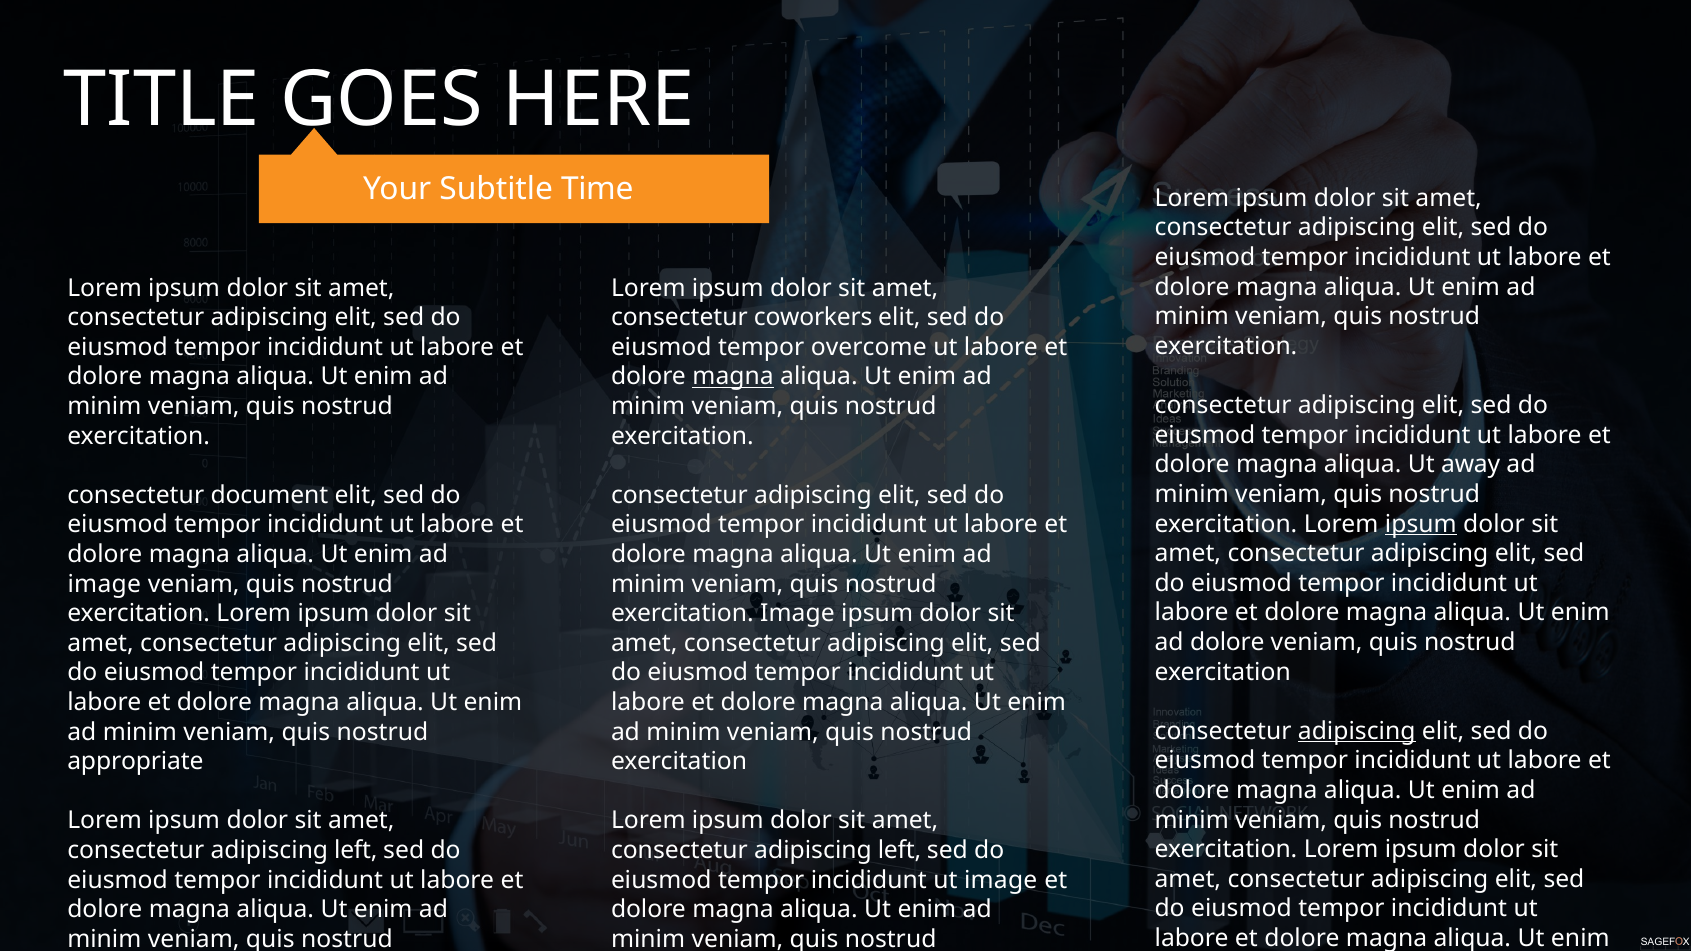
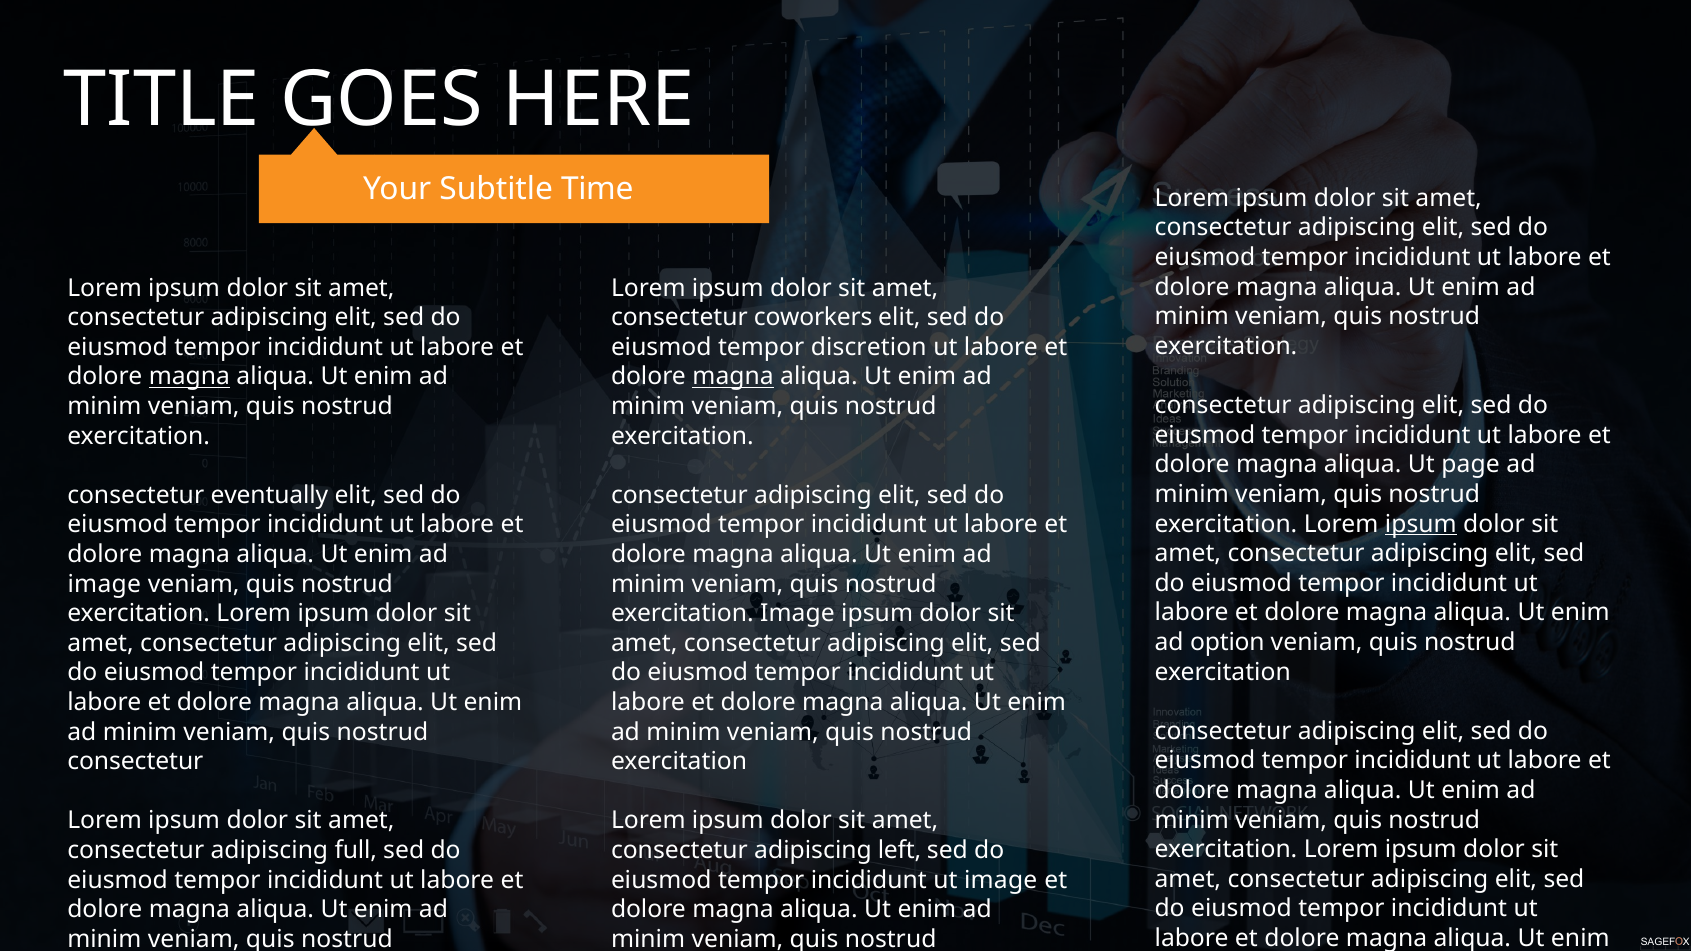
overcome: overcome -> discretion (869, 347)
magna underline: none -> present (189, 377)
away: away -> page (1471, 465)
document: document -> eventually (269, 495)
ad dolore: dolore -> option (1227, 642)
adipiscing underline: present -> none (1357, 731)
appropriate: appropriate -> consectetur (135, 762)
left: left -> full (356, 851)
